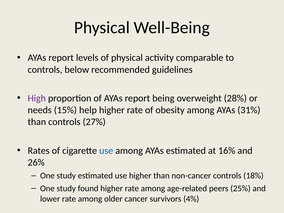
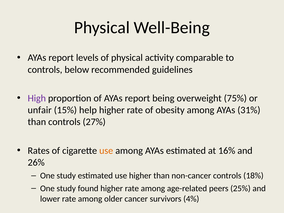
28%: 28% -> 75% (235, 98)
needs: needs -> unfair (40, 110)
use colour: blue -> orange (106, 151)
